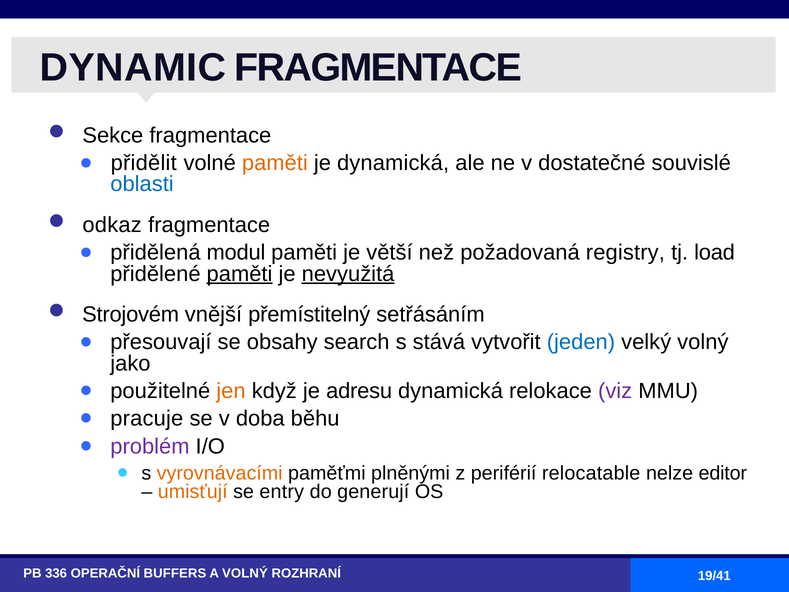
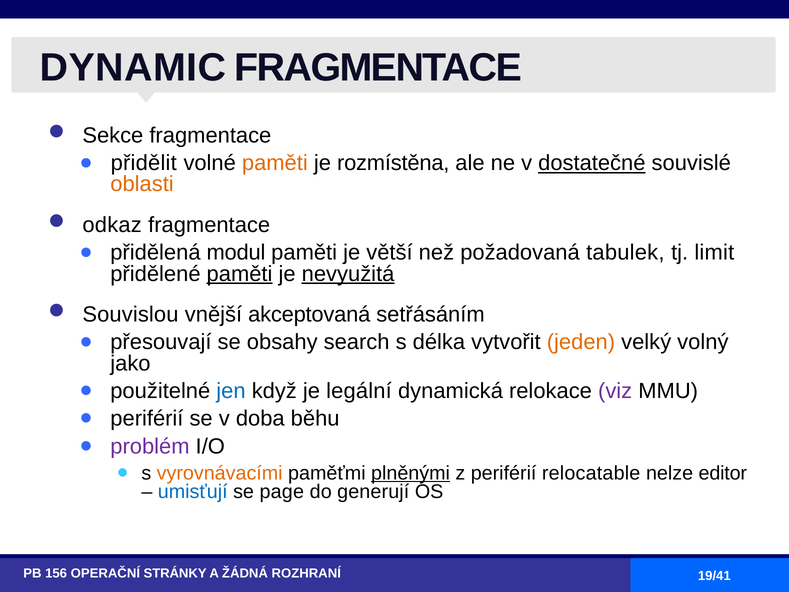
je dynamická: dynamická -> rozmístěna (393, 163)
dostatečné underline: none -> present (592, 163)
oblasti colour: blue -> orange (142, 184)
registry: registry -> tabulek (625, 253)
load: load -> limit (714, 253)
Strojovém: Strojovém -> Souvislou (130, 314)
přemístitelný: přemístitelný -> akceptovaná (309, 314)
stává: stává -> délka (439, 342)
jeden colour: blue -> orange (581, 342)
jen colour: orange -> blue (231, 391)
adresu: adresu -> legální (359, 391)
pracuje: pracuje -> periférií (147, 418)
plněnými underline: none -> present (411, 473)
umisťují colour: orange -> blue (193, 492)
entry: entry -> page (282, 492)
336: 336 -> 156 (56, 573)
BUFFERS: BUFFERS -> STRÁNKY (175, 573)
A VOLNÝ: VOLNÝ -> ŽÁDNÁ (245, 573)
